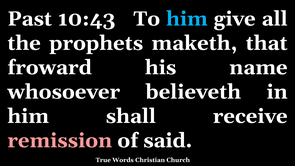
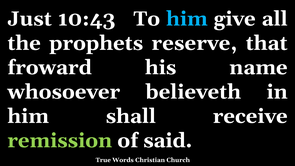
Past: Past -> Just (30, 19)
maketh: maketh -> reserve (194, 43)
remission colour: pink -> light green (60, 141)
